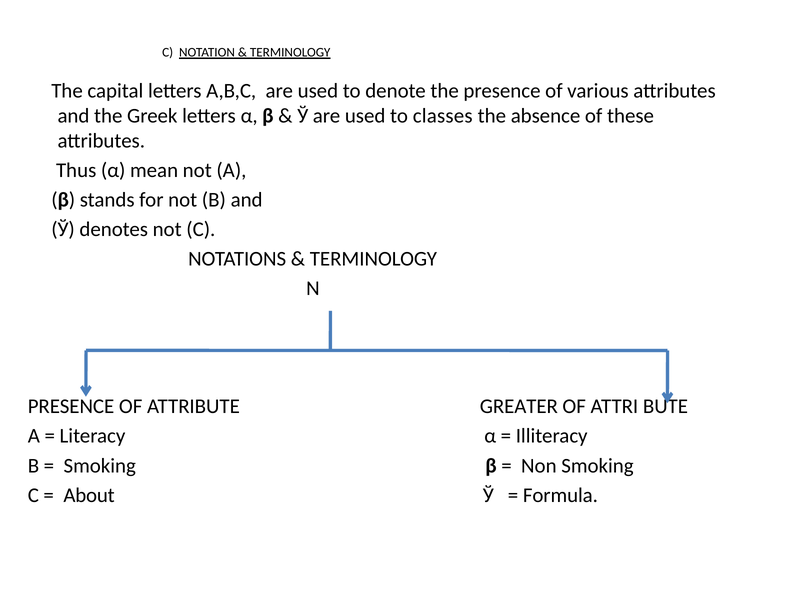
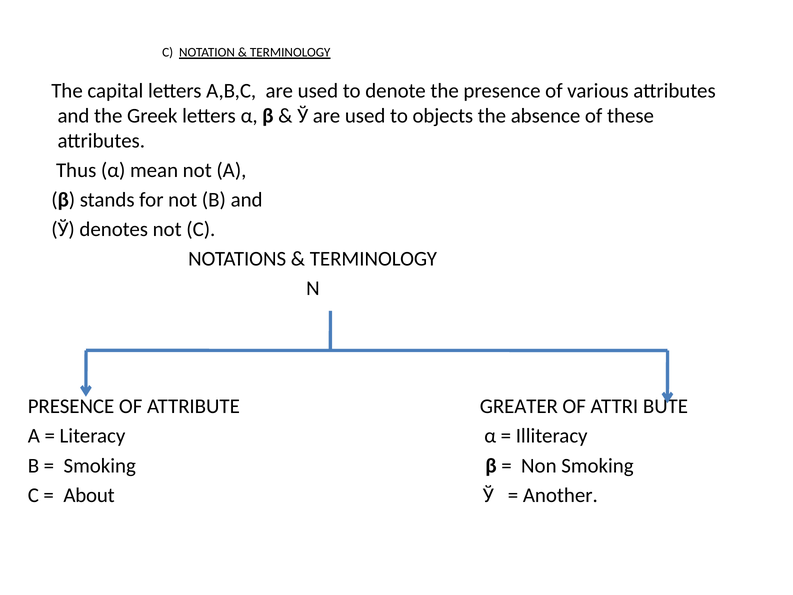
classes: classes -> objects (443, 116)
Formula: Formula -> Another (560, 495)
